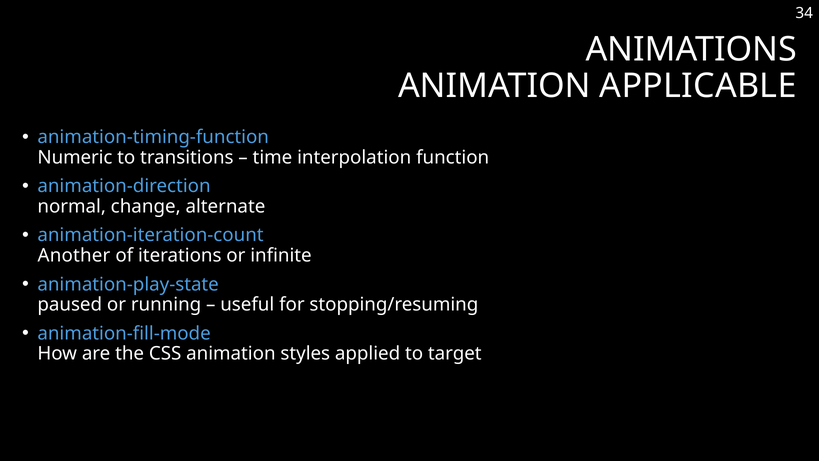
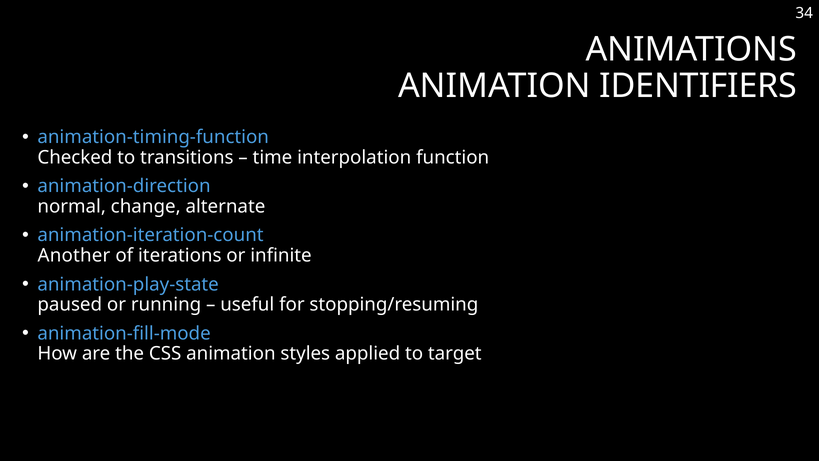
APPLICABLE: APPLICABLE -> IDENTIFIERS (698, 86)
Numeric: Numeric -> Checked (75, 157)
